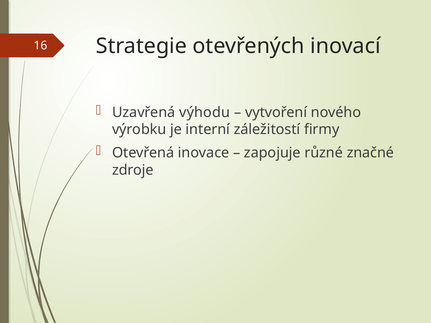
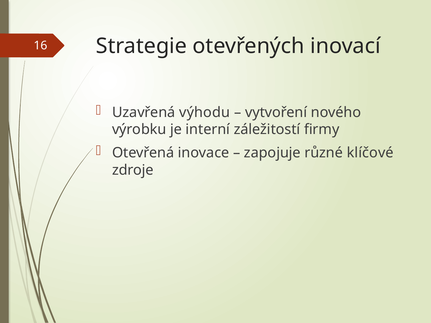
značné: značné -> klíčové (370, 153)
